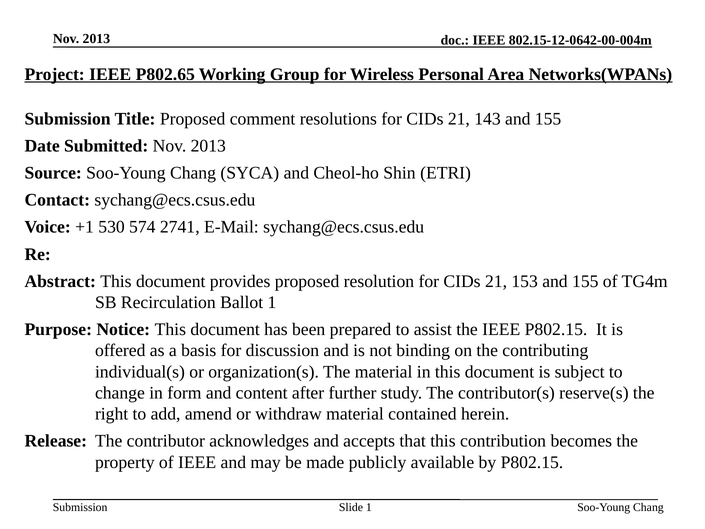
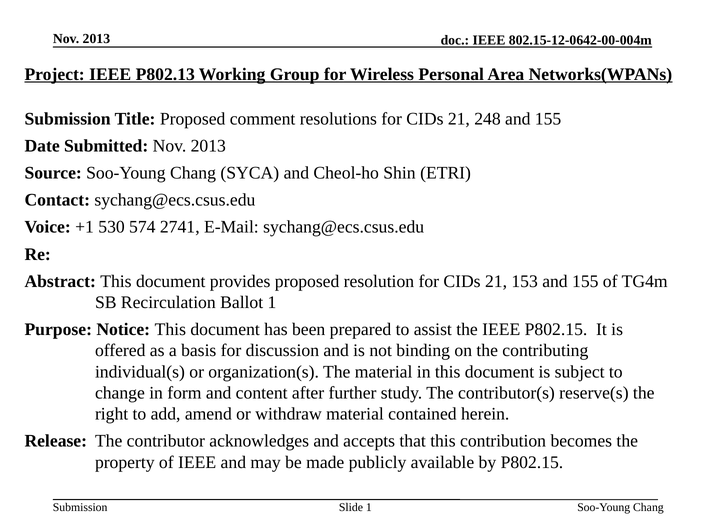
P802.65: P802.65 -> P802.13 (165, 74)
143: 143 -> 248 (488, 119)
